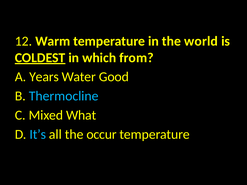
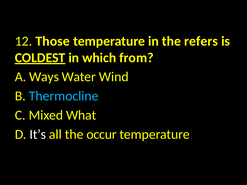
Warm: Warm -> Those (53, 41)
world: world -> refers (201, 41)
Years: Years -> Ways (44, 77)
Good: Good -> Wind (114, 77)
It’s colour: light blue -> white (38, 135)
